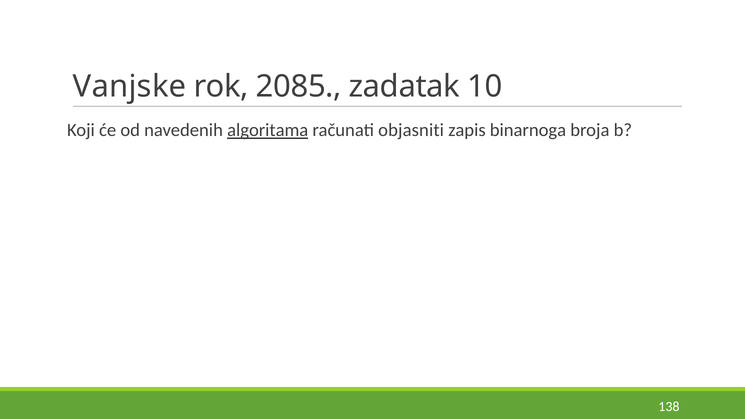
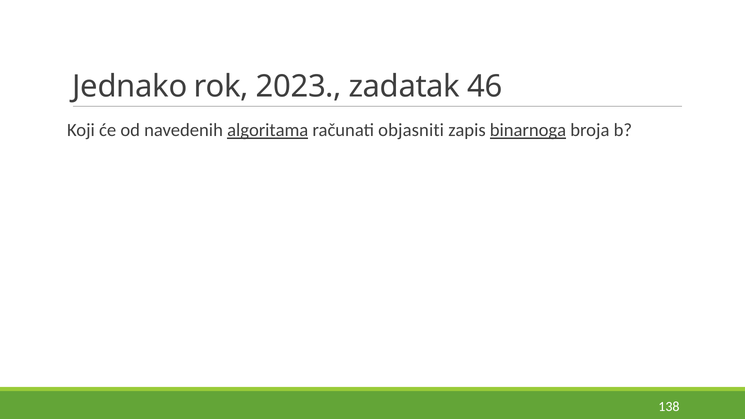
Vanjske: Vanjske -> Jednako (130, 87)
2085: 2085 -> 2023 (299, 87)
10: 10 -> 46 (485, 87)
binarnoga underline: none -> present (528, 130)
